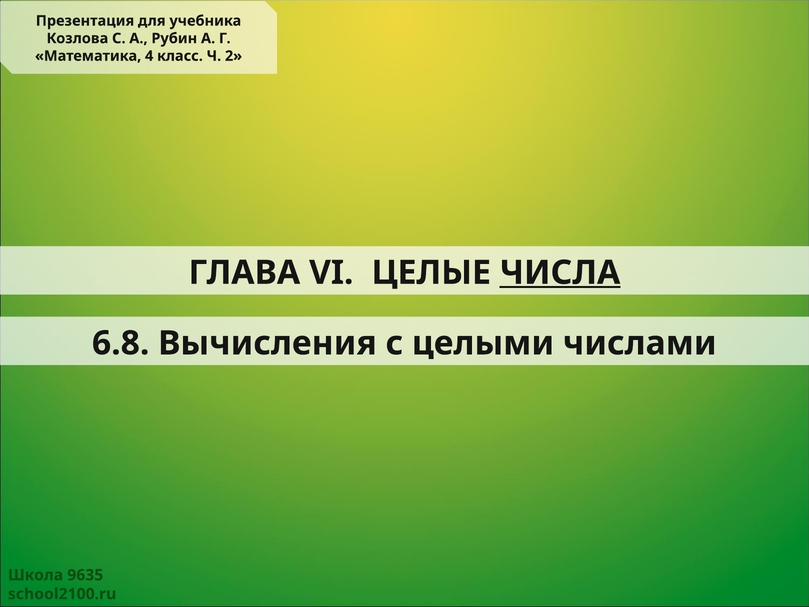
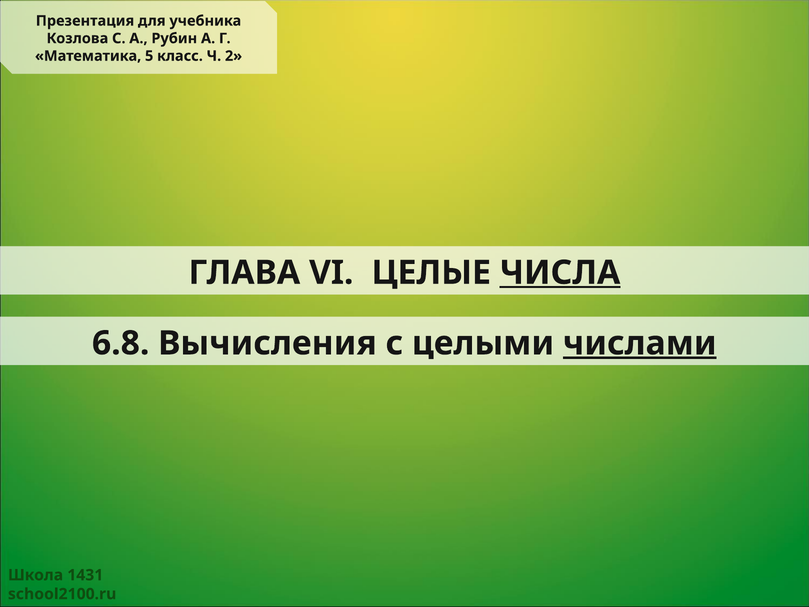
4: 4 -> 5 (149, 56)
числами underline: none -> present (640, 343)
9635: 9635 -> 1431 (85, 575)
